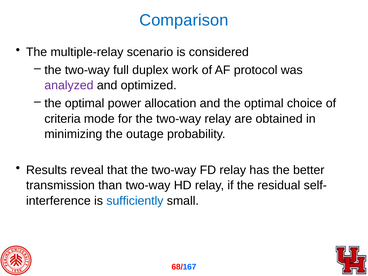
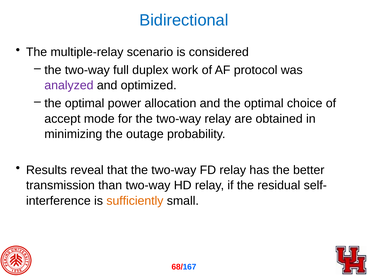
Comparison: Comparison -> Bidirectional (184, 20)
criteria: criteria -> accept (62, 119)
sufficiently colour: blue -> orange (135, 201)
